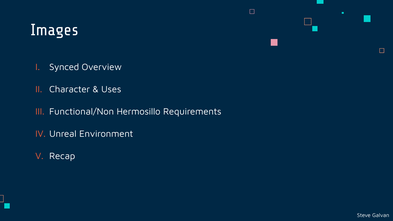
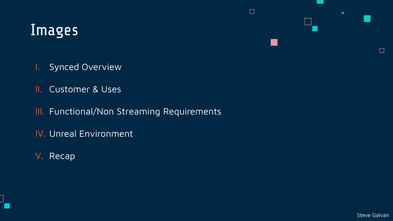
Character: Character -> Customer (70, 89)
Hermosillo: Hermosillo -> Streaming (138, 112)
